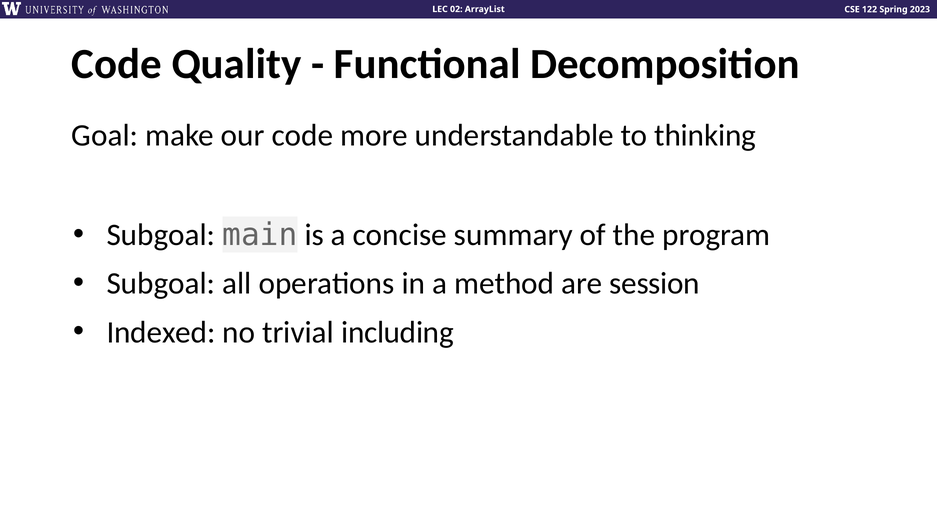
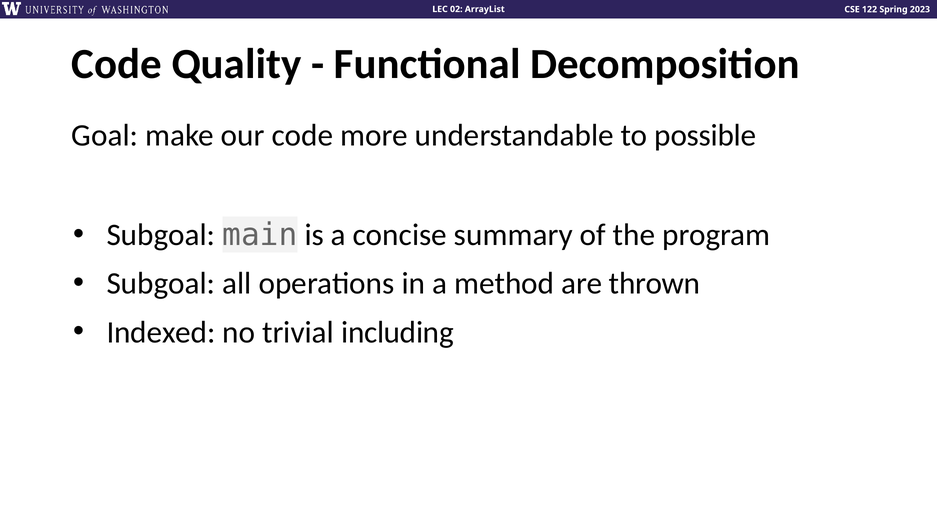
thinking: thinking -> possible (705, 135)
session: session -> thrown (655, 283)
